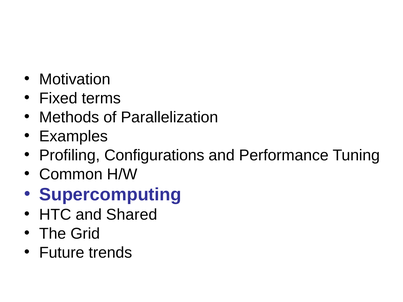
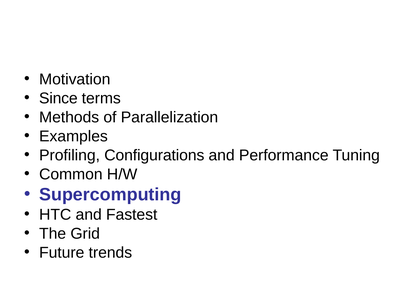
Fixed: Fixed -> Since (58, 98)
Shared: Shared -> Fastest (132, 215)
